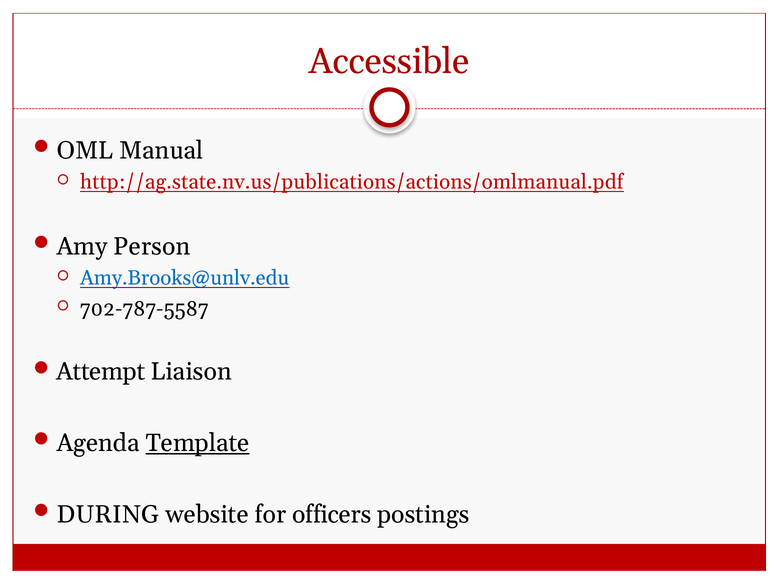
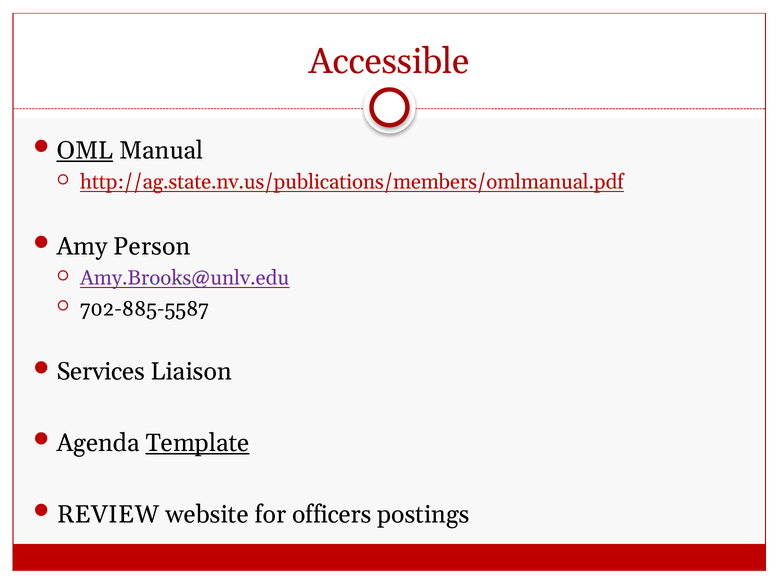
OML underline: none -> present (85, 151)
http://ag.state.nv.us/publications/actions/omlmanual.pdf: http://ag.state.nv.us/publications/actions/omlmanual.pdf -> http://ag.state.nv.us/publications/members/omlmanual.pdf (352, 182)
Amy.Brooks@unlv.edu colour: blue -> purple (185, 278)
702-787-5587: 702-787-5587 -> 702-885-5587 (144, 309)
Attempt: Attempt -> Services (101, 372)
DURING: DURING -> REVIEW (108, 515)
